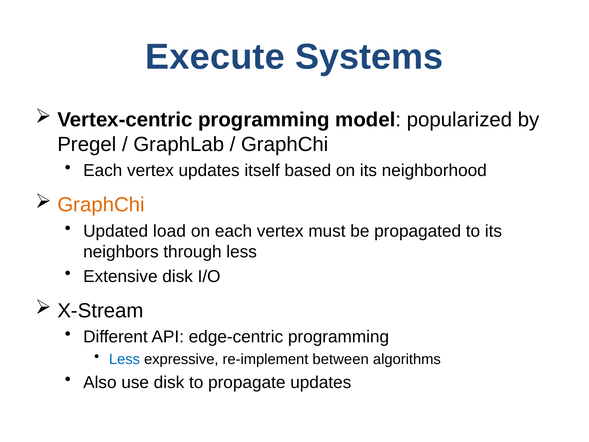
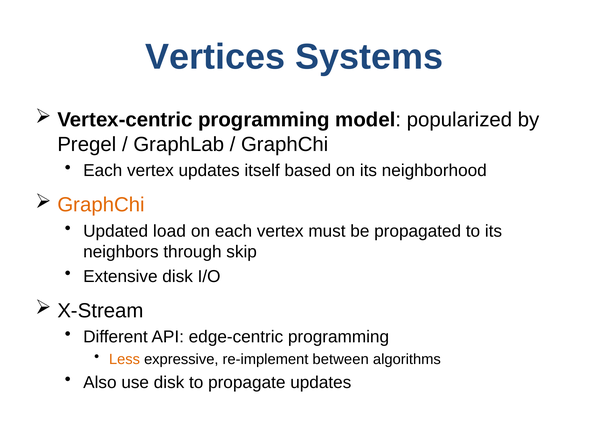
Execute: Execute -> Vertices (215, 57)
through less: less -> skip (242, 252)
Less colour: blue -> orange (124, 359)
